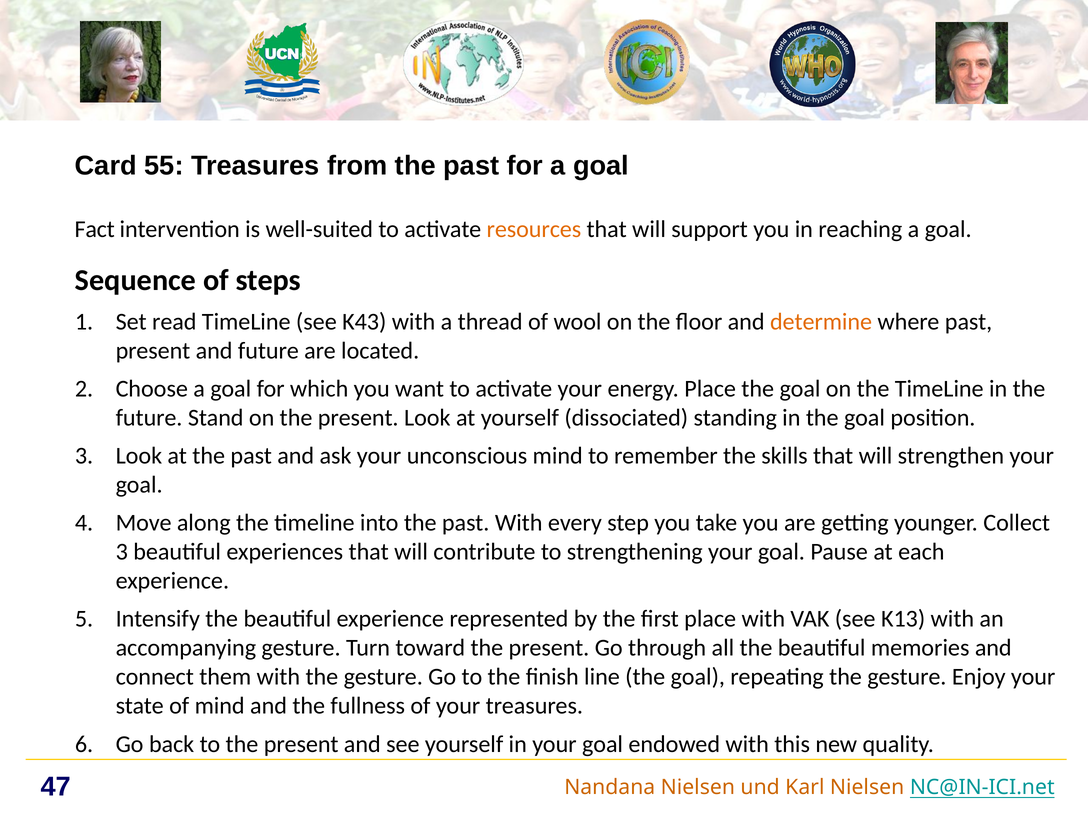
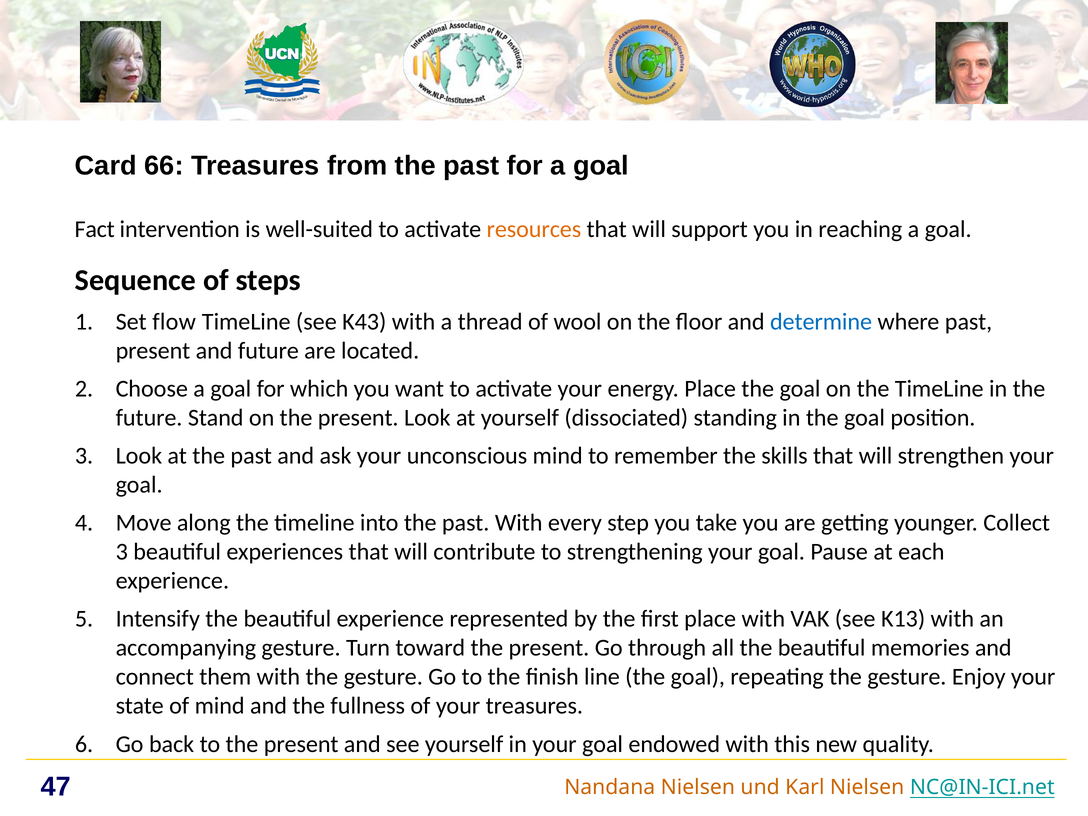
55: 55 -> 66 (164, 166)
read: read -> flow (174, 322)
determine colour: orange -> blue (821, 322)
